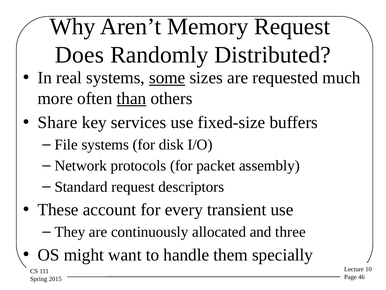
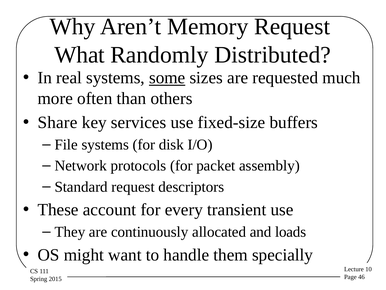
Does: Does -> What (80, 55)
than underline: present -> none (131, 98)
three: three -> loads (291, 232)
